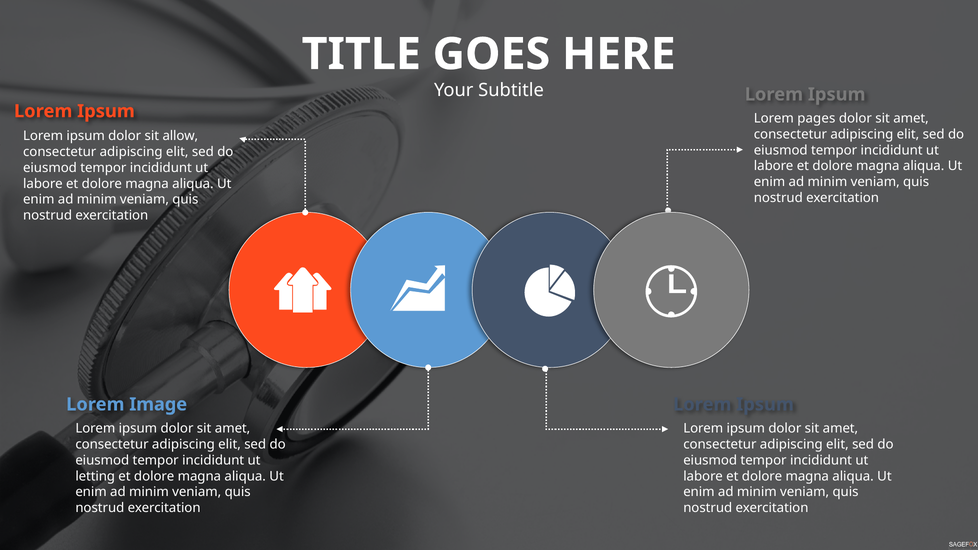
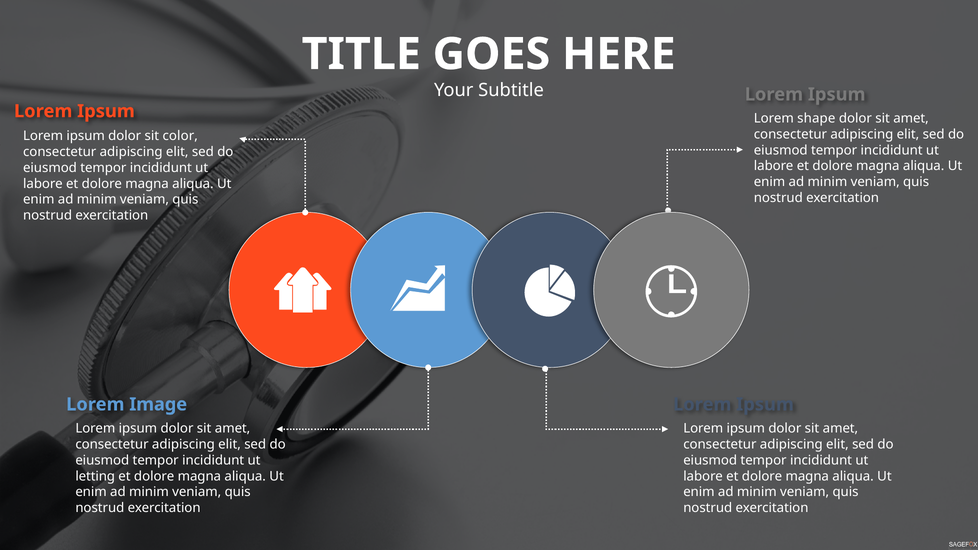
pages: pages -> shape (816, 118)
allow: allow -> color (180, 136)
